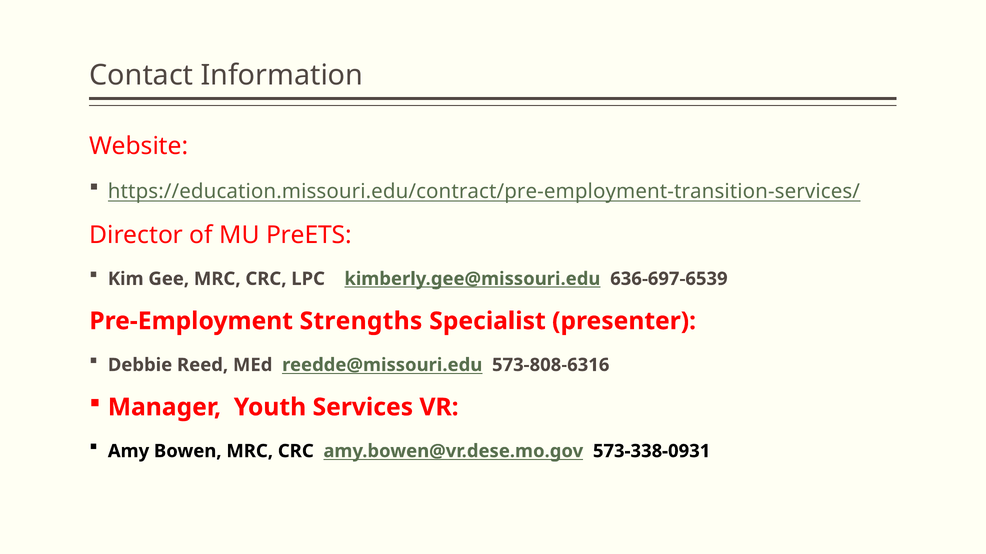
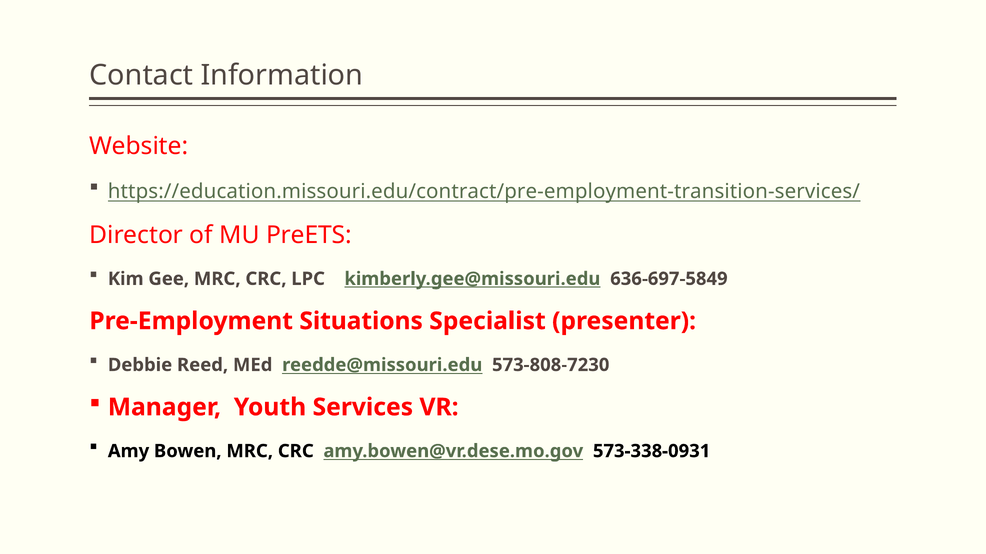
636-697-6539: 636-697-6539 -> 636-697-5849 (669, 279)
Strengths: Strengths -> Situations (361, 321)
573-808-6316: 573-808-6316 -> 573-808-7230 (551, 365)
